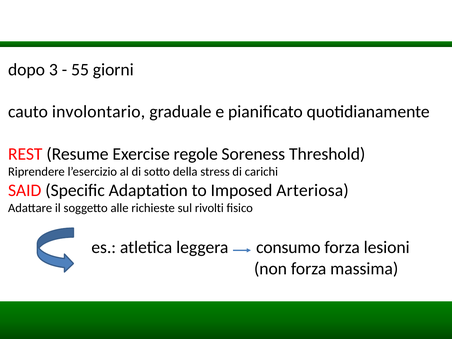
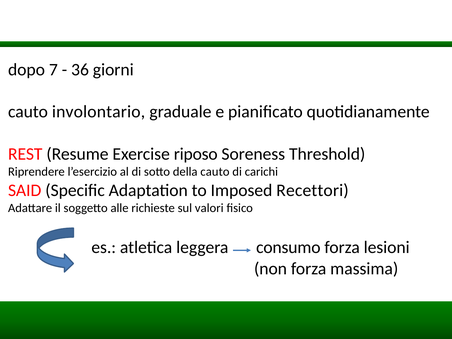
3: 3 -> 7 (53, 70)
55: 55 -> 36 (80, 70)
regole: regole -> riposo (196, 154)
della stress: stress -> cauto (215, 172)
Arteriosa: Arteriosa -> Recettori (313, 190)
rivolti: rivolti -> valori (209, 208)
